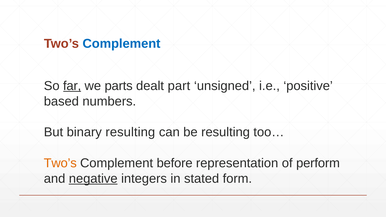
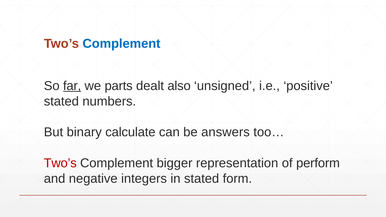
part: part -> also (179, 86)
based: based -> stated (61, 101)
binary resulting: resulting -> calculate (130, 132)
be resulting: resulting -> answers (226, 132)
Two’s colour: orange -> red (60, 163)
before: before -> bigger (175, 163)
negative underline: present -> none (93, 179)
